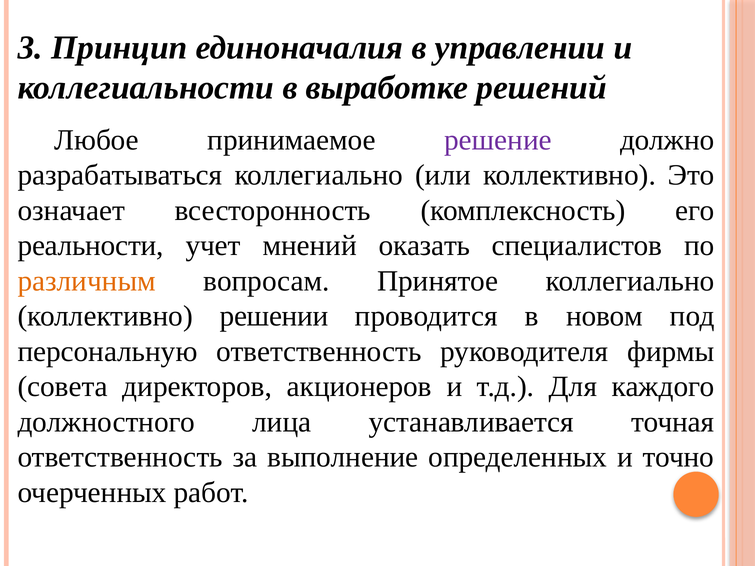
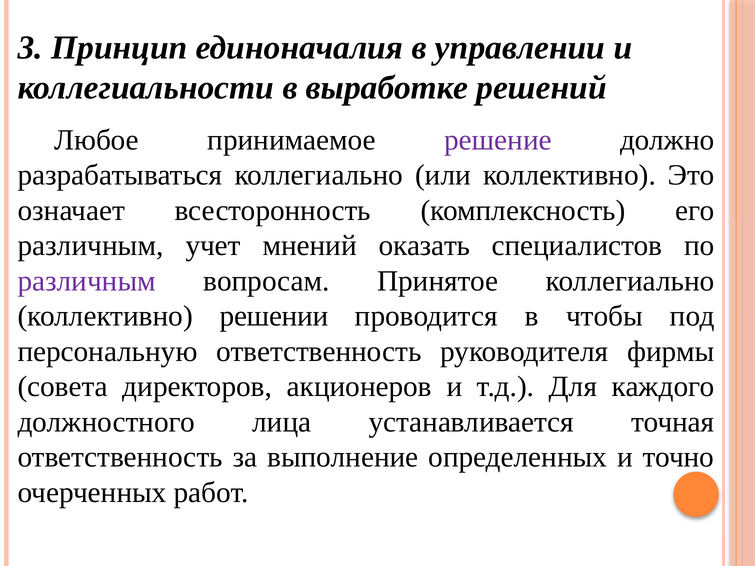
реальности: реальности -> различным (91, 246)
различным colour: orange -> purple (87, 281)
новом: новом -> чтобы (604, 316)
